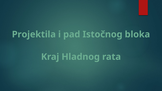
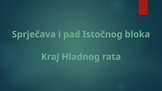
Projektila: Projektila -> Sprječava (34, 34)
